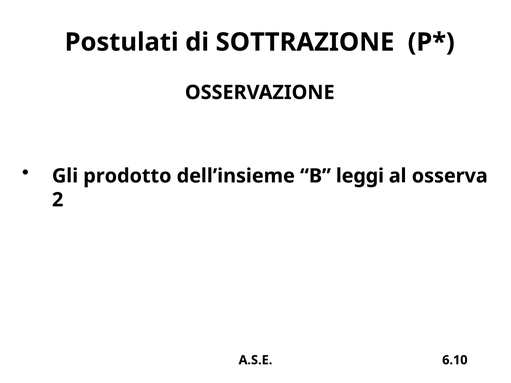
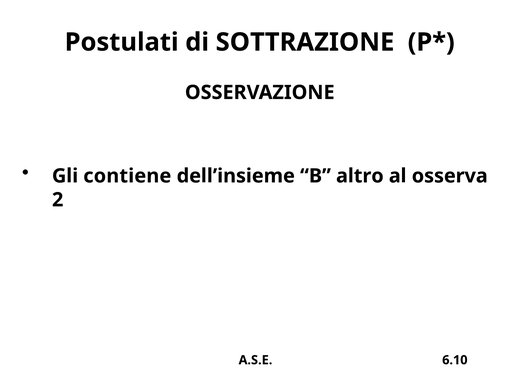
prodotto: prodotto -> contiene (127, 176)
leggi: leggi -> altro (360, 176)
